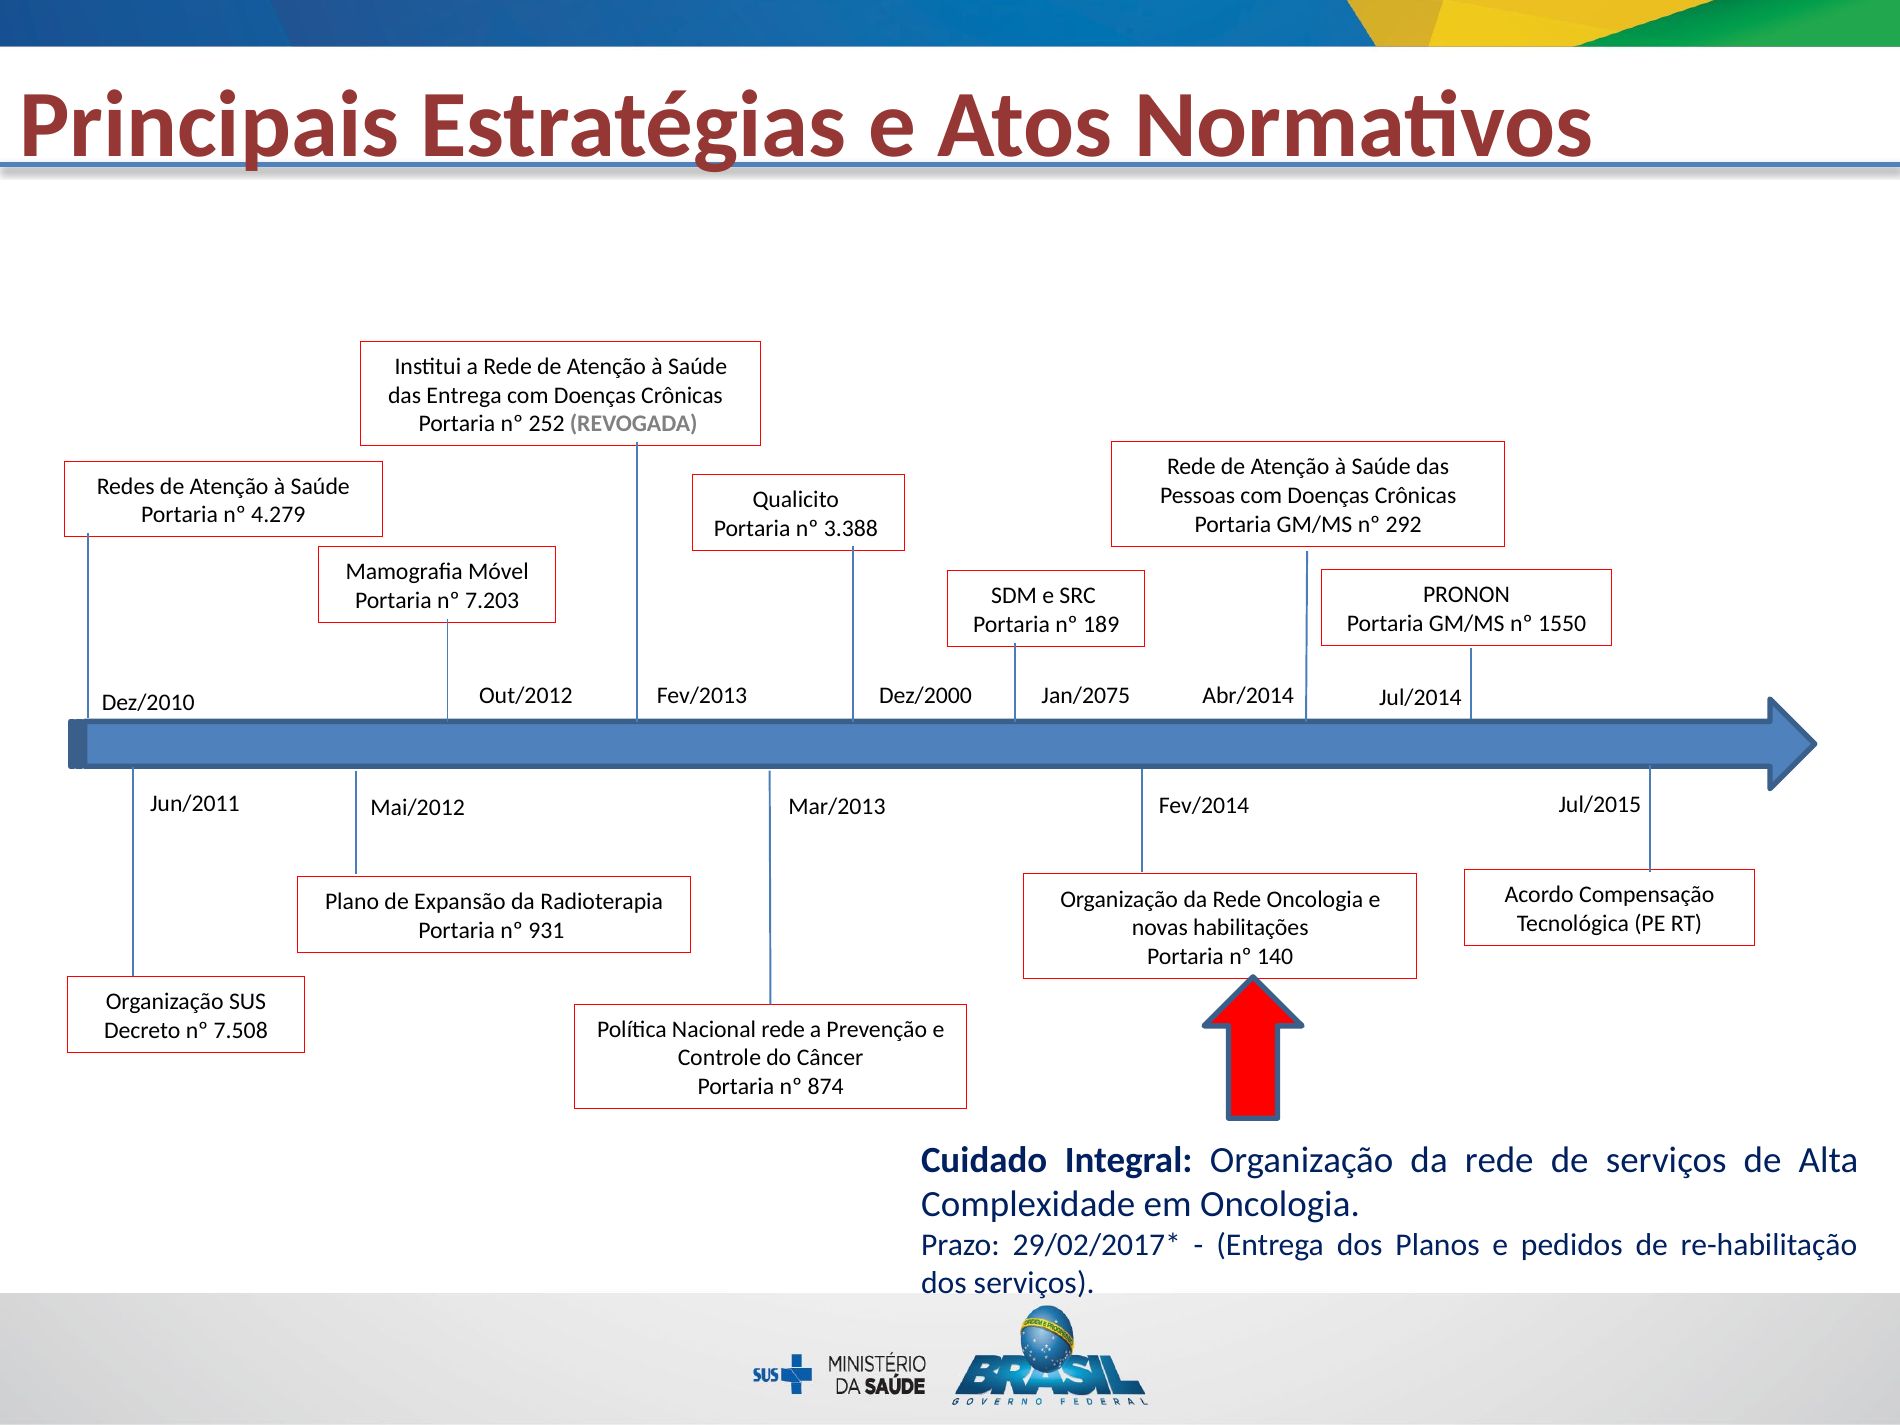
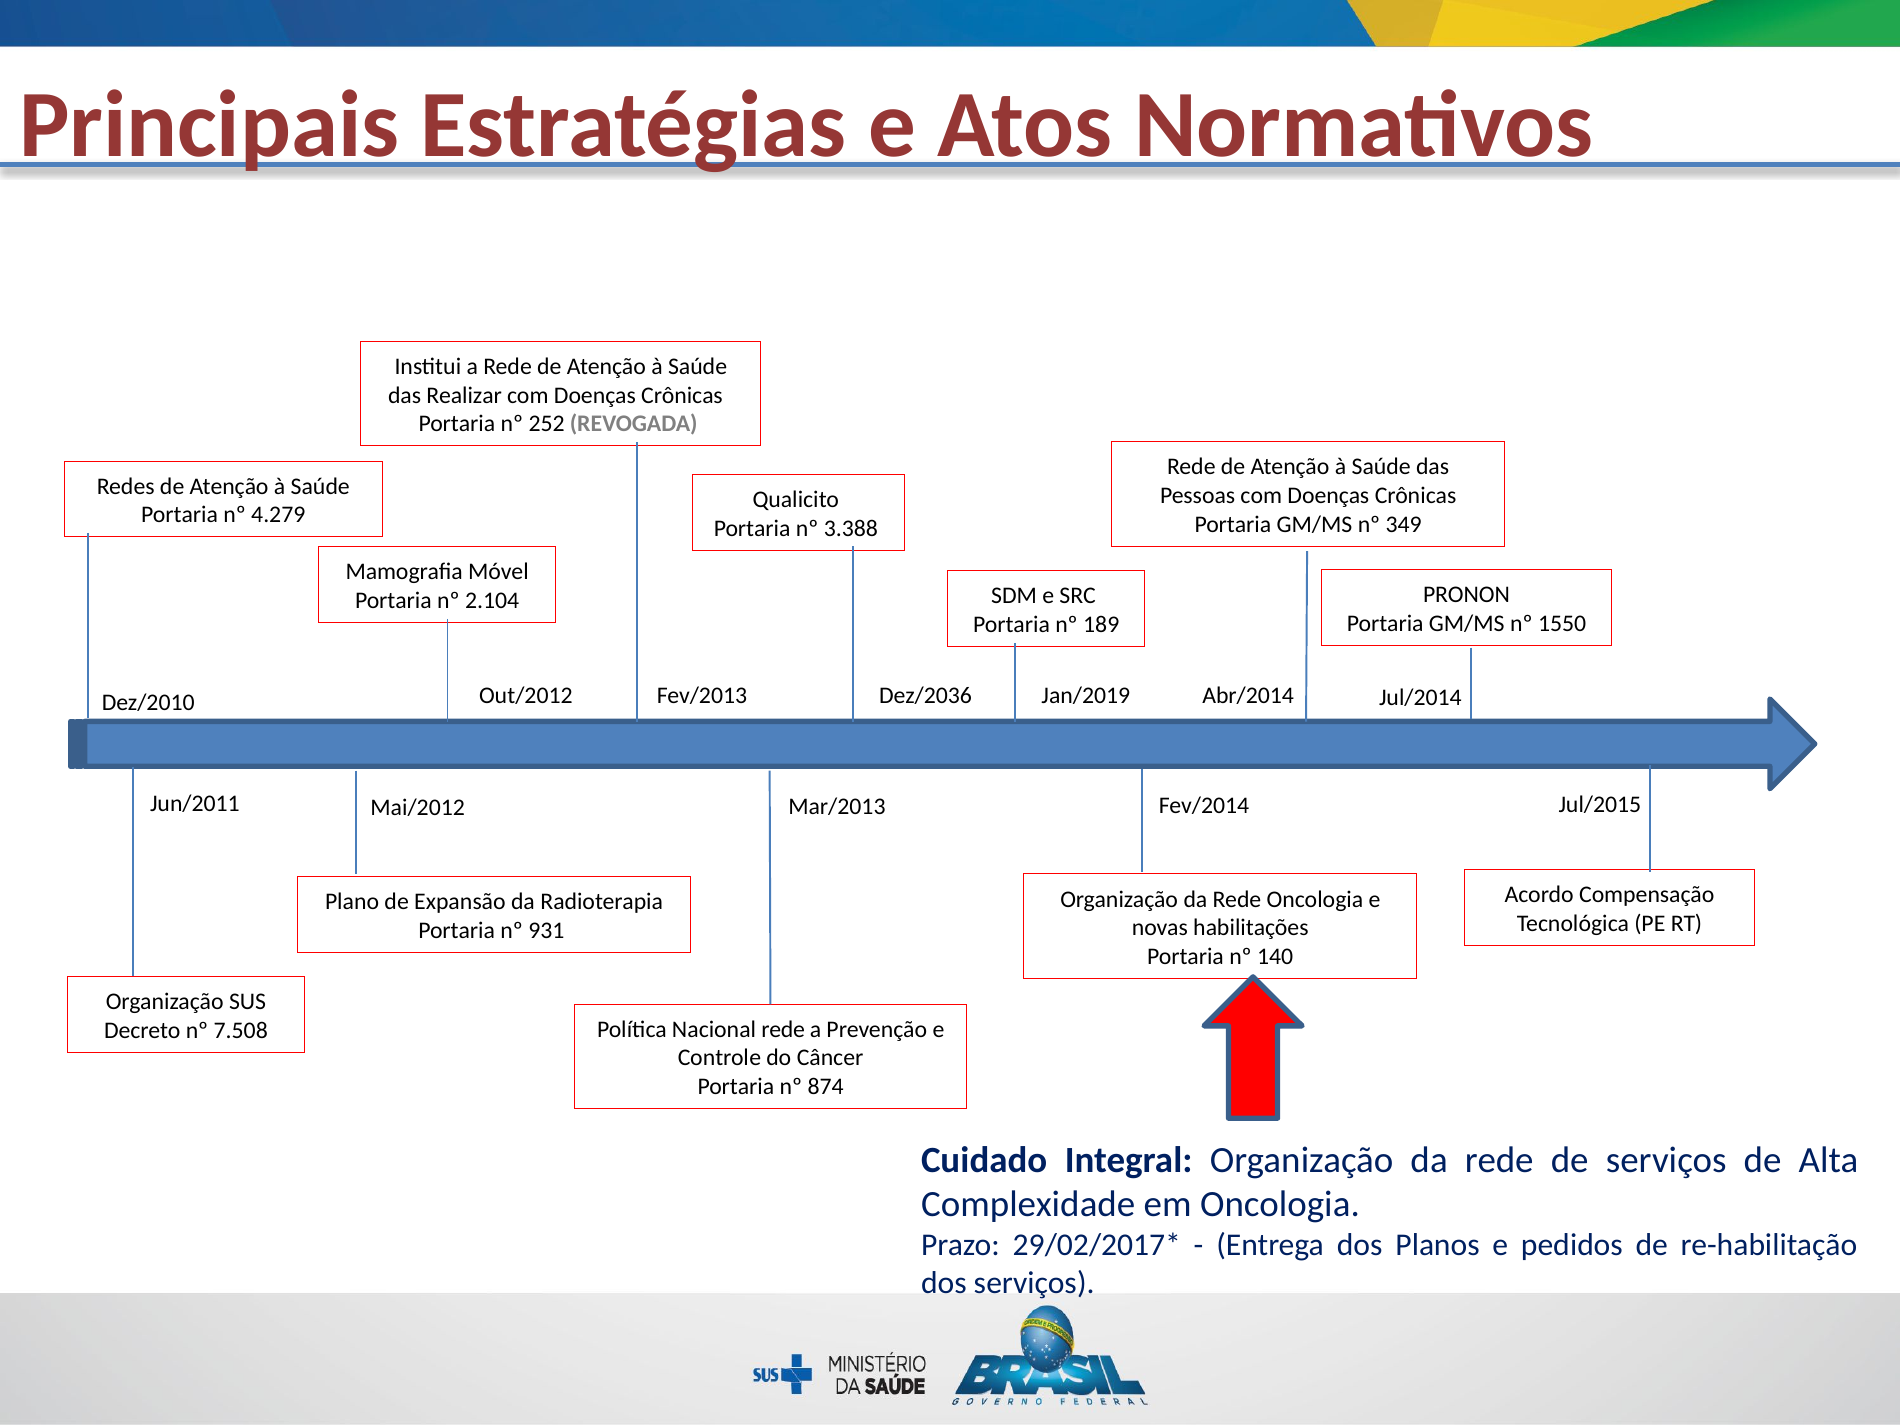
das Entrega: Entrega -> Realizar (464, 395)
292: 292 -> 349 (1404, 524)
7.203: 7.203 -> 2.104 (492, 600)
Dez/2000: Dez/2000 -> Dez/2036 (925, 696)
Jan/2075: Jan/2075 -> Jan/2019 (1086, 696)
